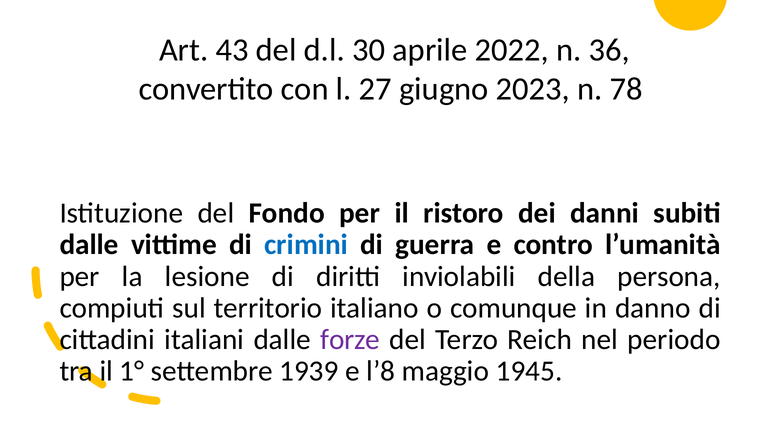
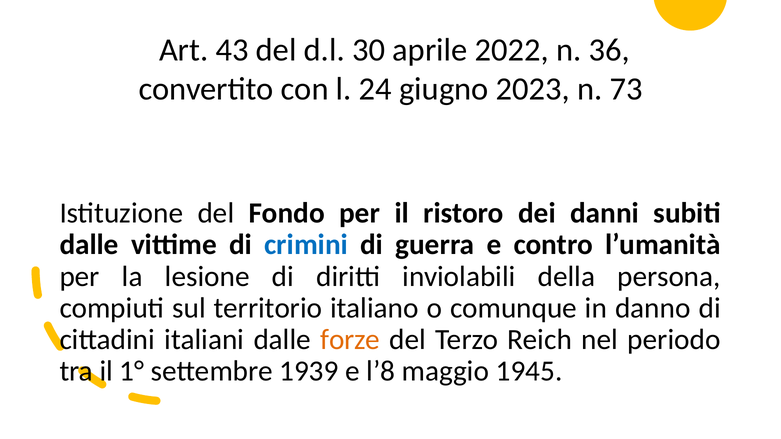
27: 27 -> 24 (375, 89)
78: 78 -> 73 (626, 89)
forze colour: purple -> orange (350, 340)
